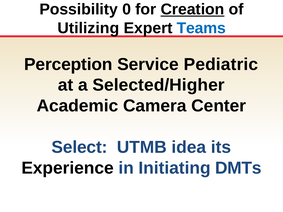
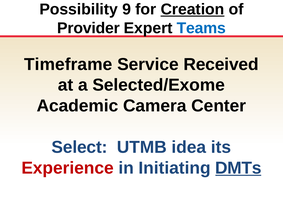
0: 0 -> 9 (127, 9)
Utilizing: Utilizing -> Provider (88, 28)
Perception: Perception -> Timeframe (68, 64)
Pediatric: Pediatric -> Received (221, 64)
Selected/Higher: Selected/Higher -> Selected/Exome (159, 85)
Experience colour: black -> red (68, 168)
DMTs underline: none -> present (238, 168)
